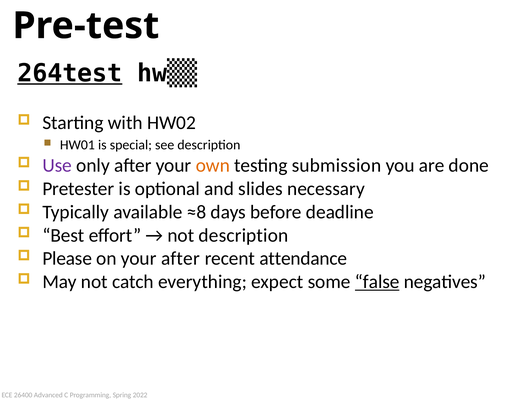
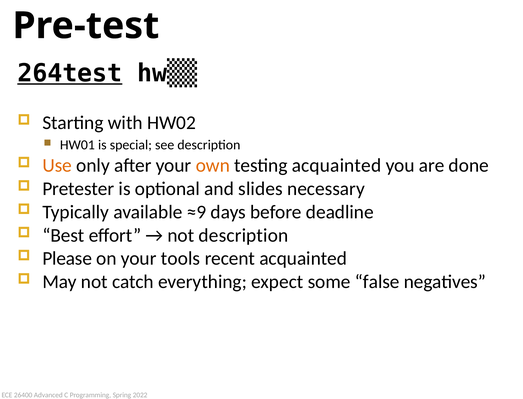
Use colour: purple -> orange (57, 165)
testing submission: submission -> acquainted (337, 165)
≈8: ≈8 -> ≈9 (196, 212)
your after: after -> tools (181, 258)
recent attendance: attendance -> acquainted (303, 258)
false underline: present -> none (377, 281)
